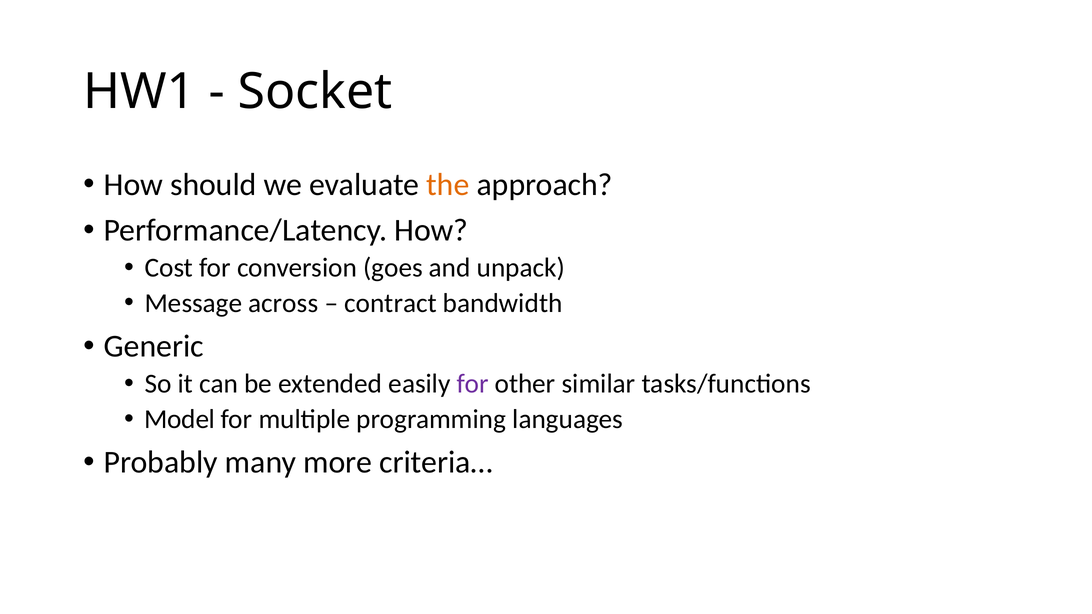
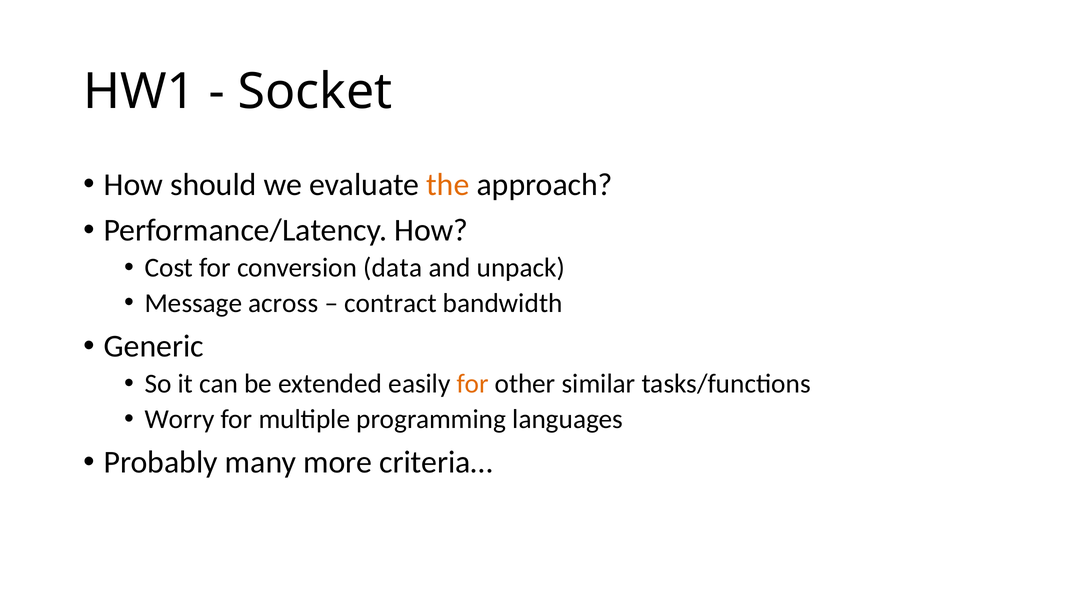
goes: goes -> data (393, 268)
for colour: purple -> orange (473, 384)
Model: Model -> Worry (180, 419)
